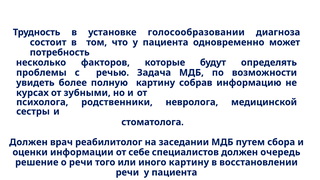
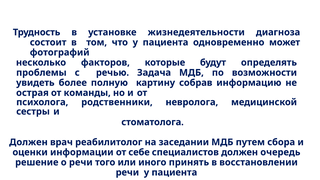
голосообразовании: голосообразовании -> жизнедеятельности (196, 32)
потребность: потребность -> фотографий (60, 52)
курсах: курсах -> острая (32, 93)
зубными: зубными -> команды (87, 93)
иного картину: картину -> принять (189, 162)
